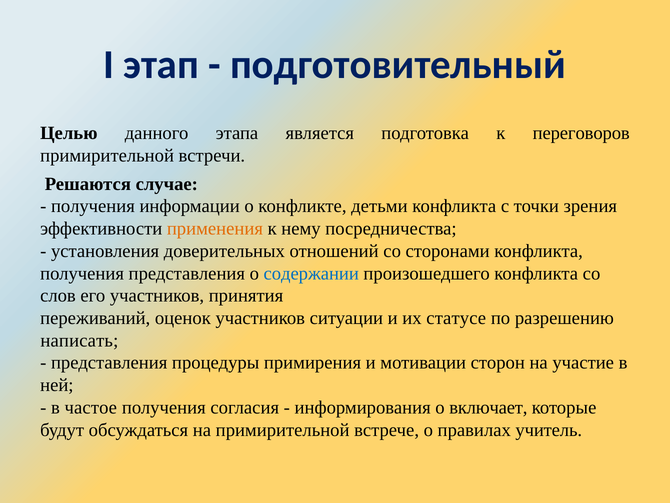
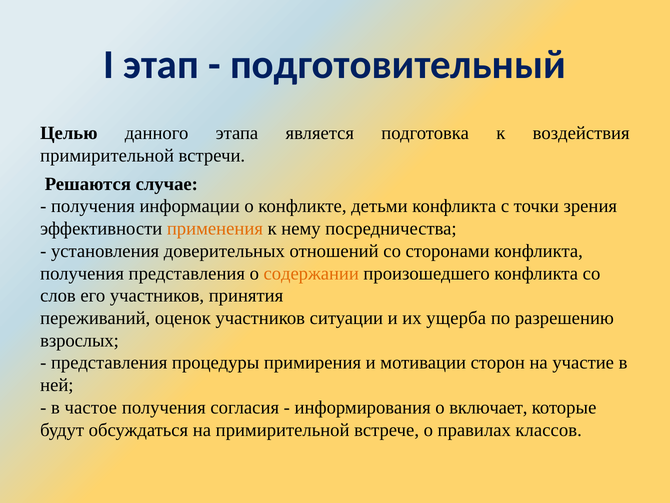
переговоров: переговоров -> воздействия (581, 133)
содержании colour: blue -> orange (311, 273)
статусе: статусе -> ущерба (456, 318)
написать: написать -> взрослых (80, 340)
учитель: учитель -> классов (549, 429)
